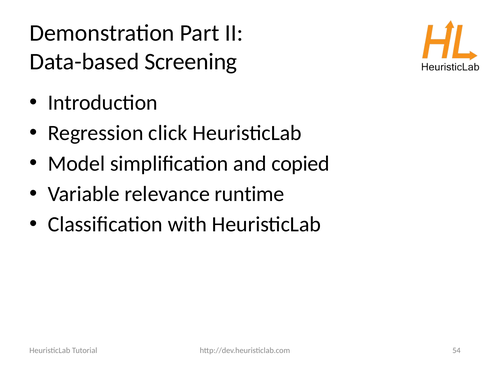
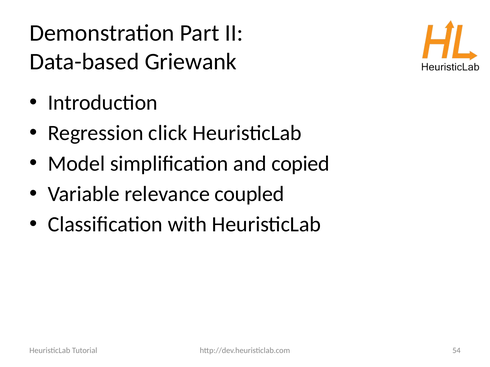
Screening: Screening -> Griewank (191, 62)
runtime: runtime -> coupled (249, 194)
